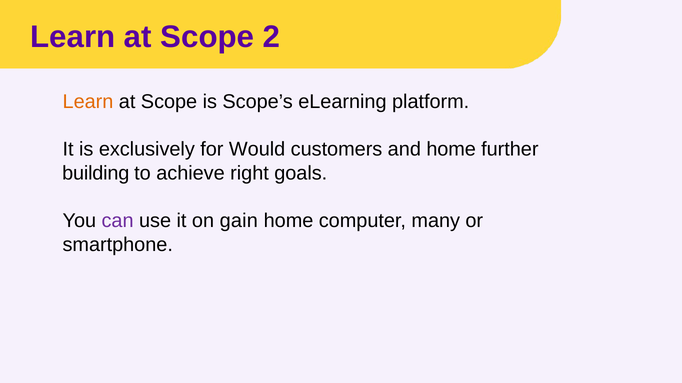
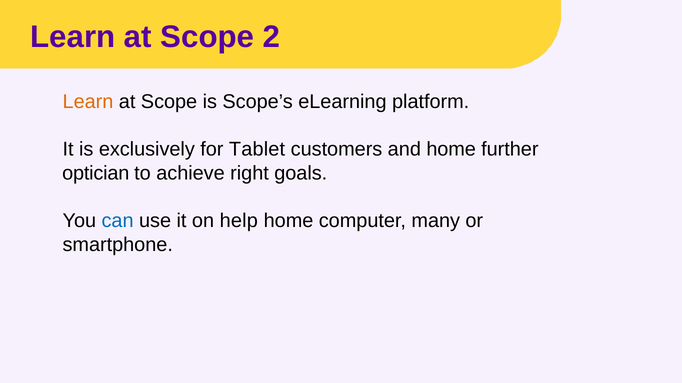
Would: Would -> Tablet (257, 150)
building: building -> optician (96, 173)
can colour: purple -> blue (118, 221)
gain: gain -> help (239, 221)
